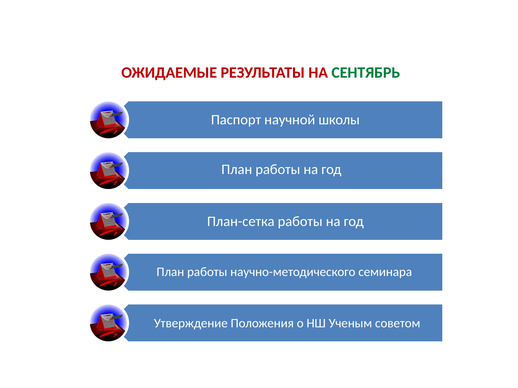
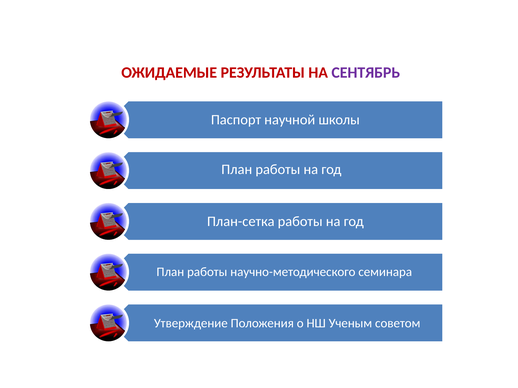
СЕНТЯБРЬ colour: green -> purple (366, 73)
